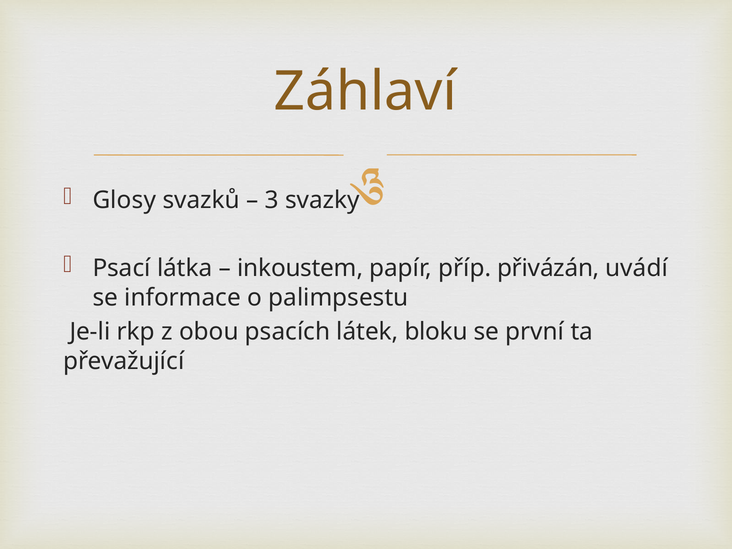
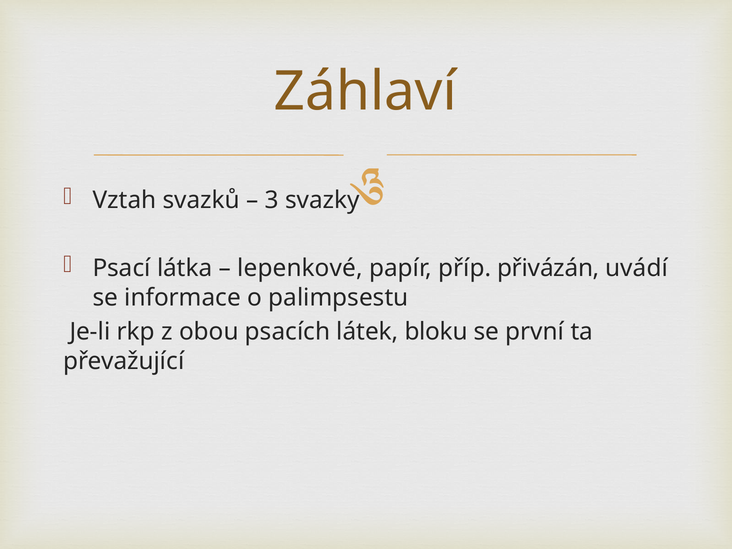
Glosy: Glosy -> Vztah (124, 200)
inkoustem: inkoustem -> lepenkové (300, 268)
